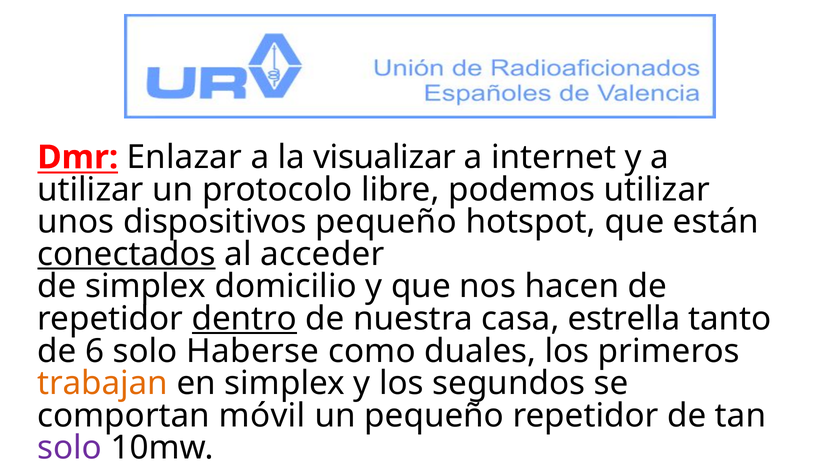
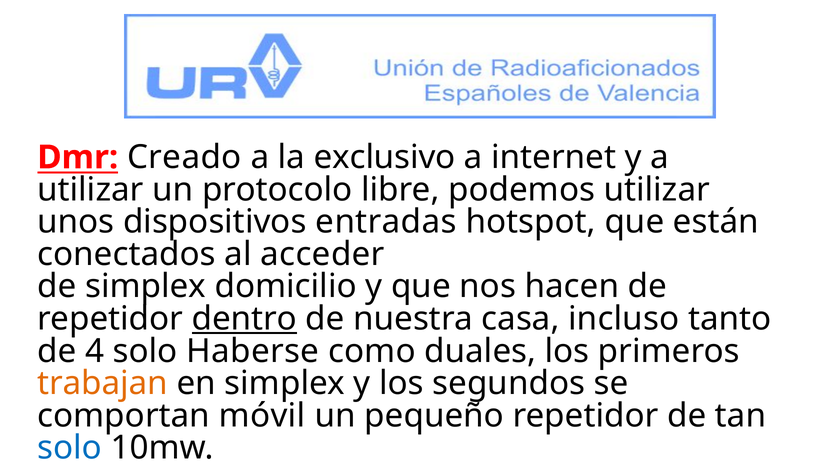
Enlazar: Enlazar -> Creado (184, 158)
visualizar: visualizar -> exclusivo (385, 158)
dispositivos pequeño: pequeño -> entradas (386, 222)
conectados underline: present -> none (127, 255)
estrella: estrella -> incluso (624, 319)
6: 6 -> 4 (95, 351)
solo colour: purple -> blue (70, 448)
